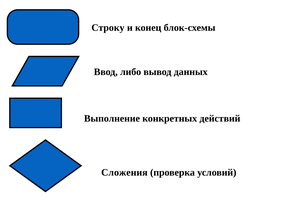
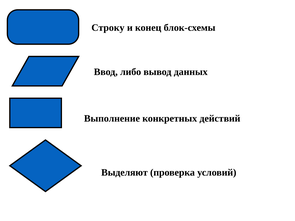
Сложения: Сложения -> Выделяют (124, 173)
